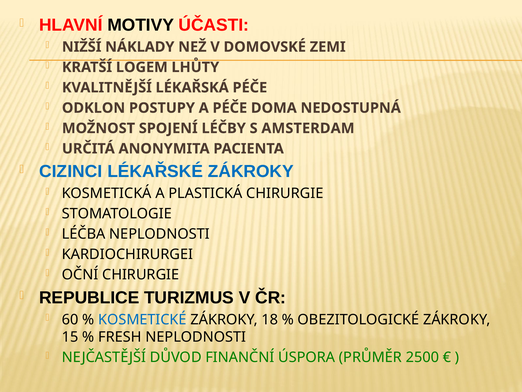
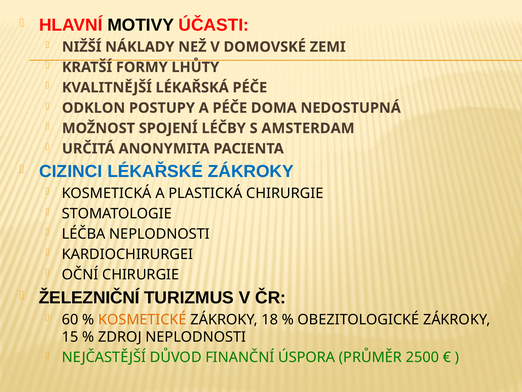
LOGEM: LOGEM -> FORMY (142, 67)
REPUBLICE: REPUBLICE -> ŽELEZNIČNÍ (89, 297)
KOSMETICKÉ colour: blue -> orange (142, 319)
FRESH: FRESH -> ZDROJ (120, 337)
